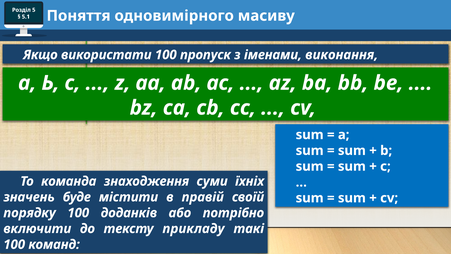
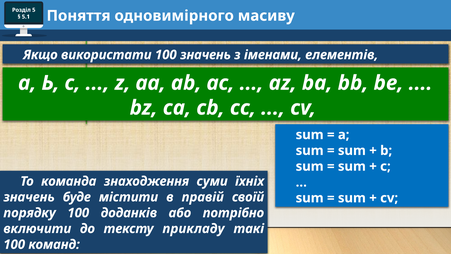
100 пропуск: пропуск -> значень (205, 55)
виконання: виконання -> елементів (342, 55)
